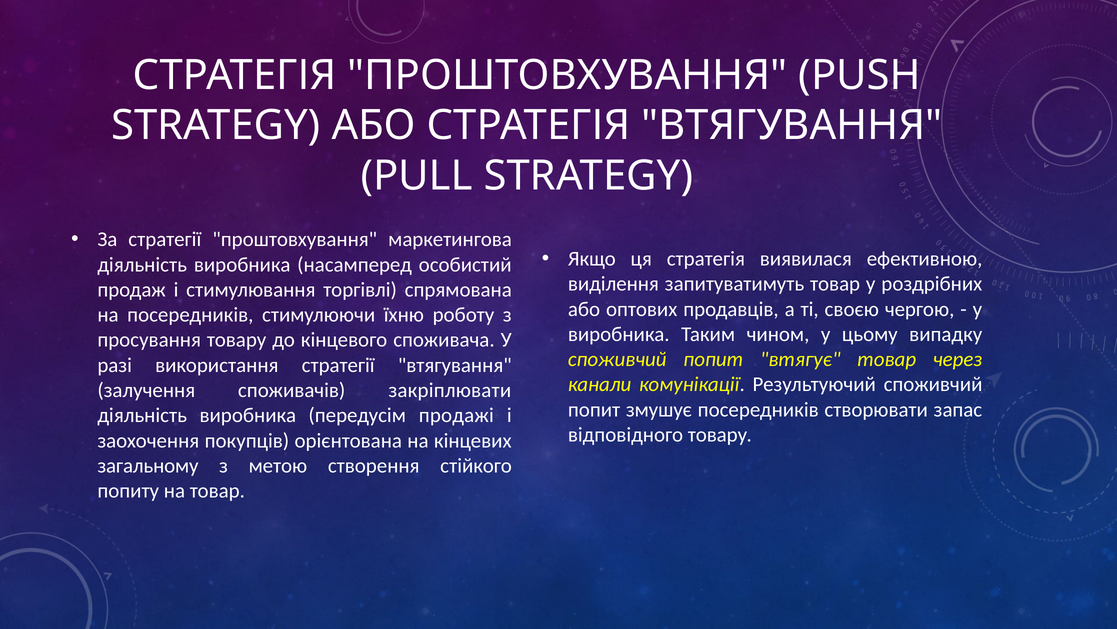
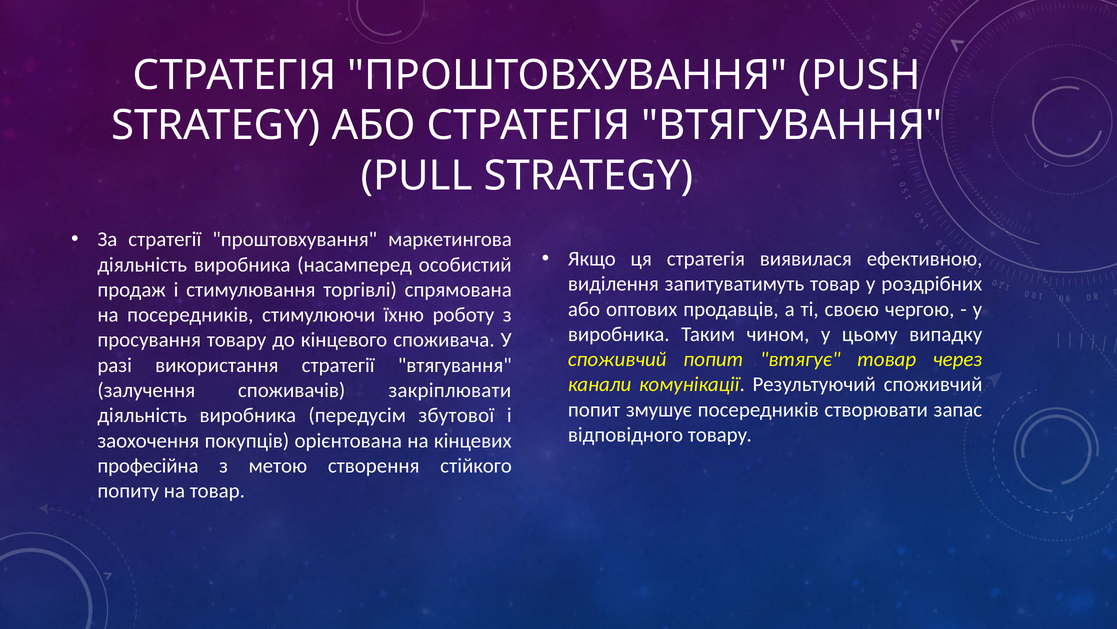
продажі: продажі -> збутової (456, 415)
загальному: загальному -> професійна (148, 465)
